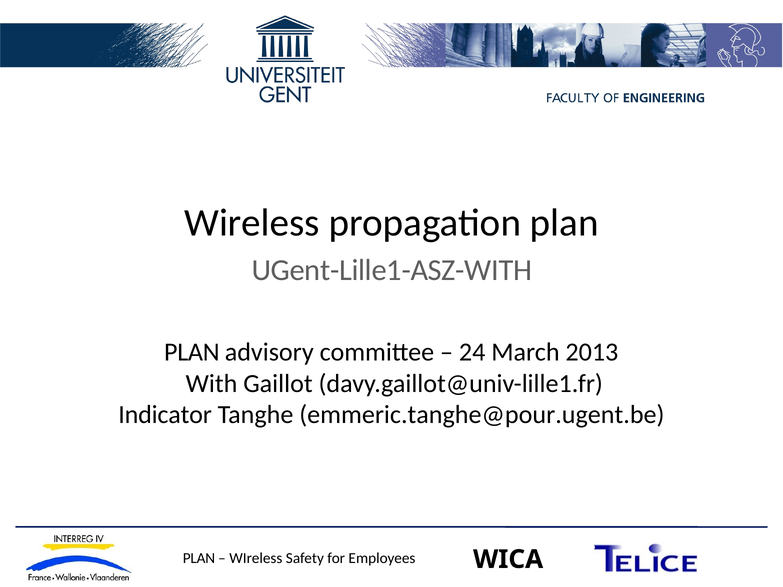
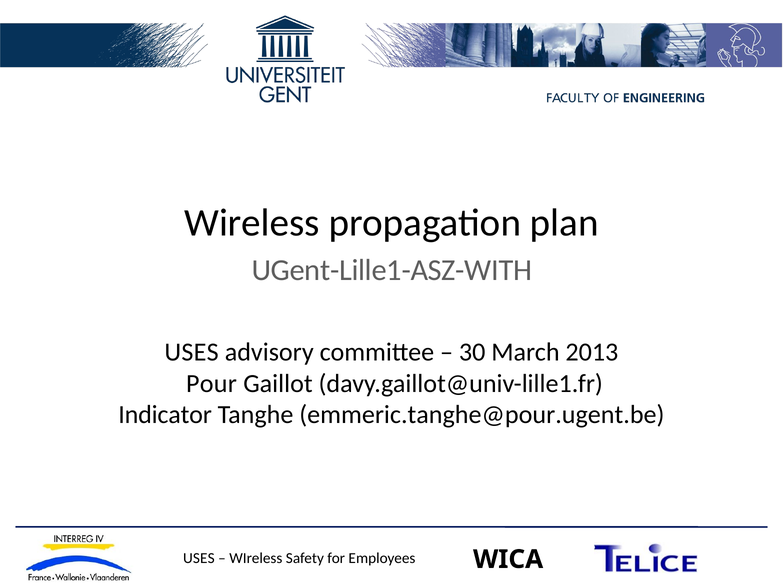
PLAN: PLAN -> USES (192, 352)
24: 24 -> 30 (472, 352)
With: With -> Pour (211, 384)
PLAN: PLAN -> USES (199, 559)
